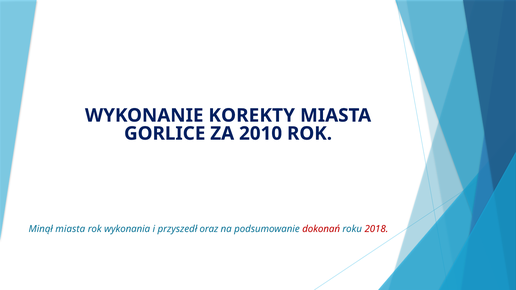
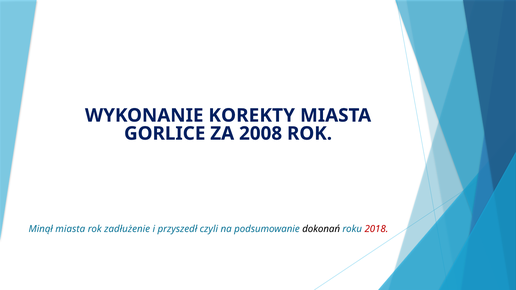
2010: 2010 -> 2008 (261, 134)
wykonania: wykonania -> zadłużenie (127, 229)
oraz: oraz -> czyli (209, 229)
dokonań colour: red -> black (321, 229)
